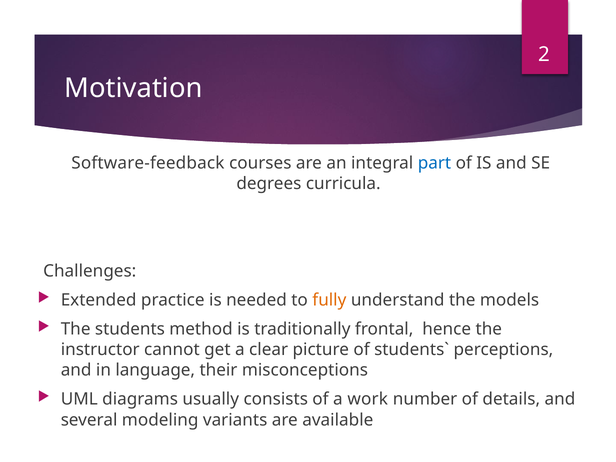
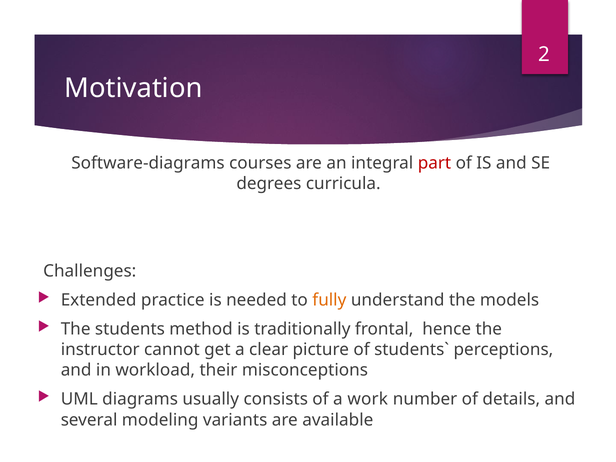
Software-feedback: Software-feedback -> Software-diagrams (148, 163)
part colour: blue -> red (434, 163)
language: language -> workload (155, 370)
